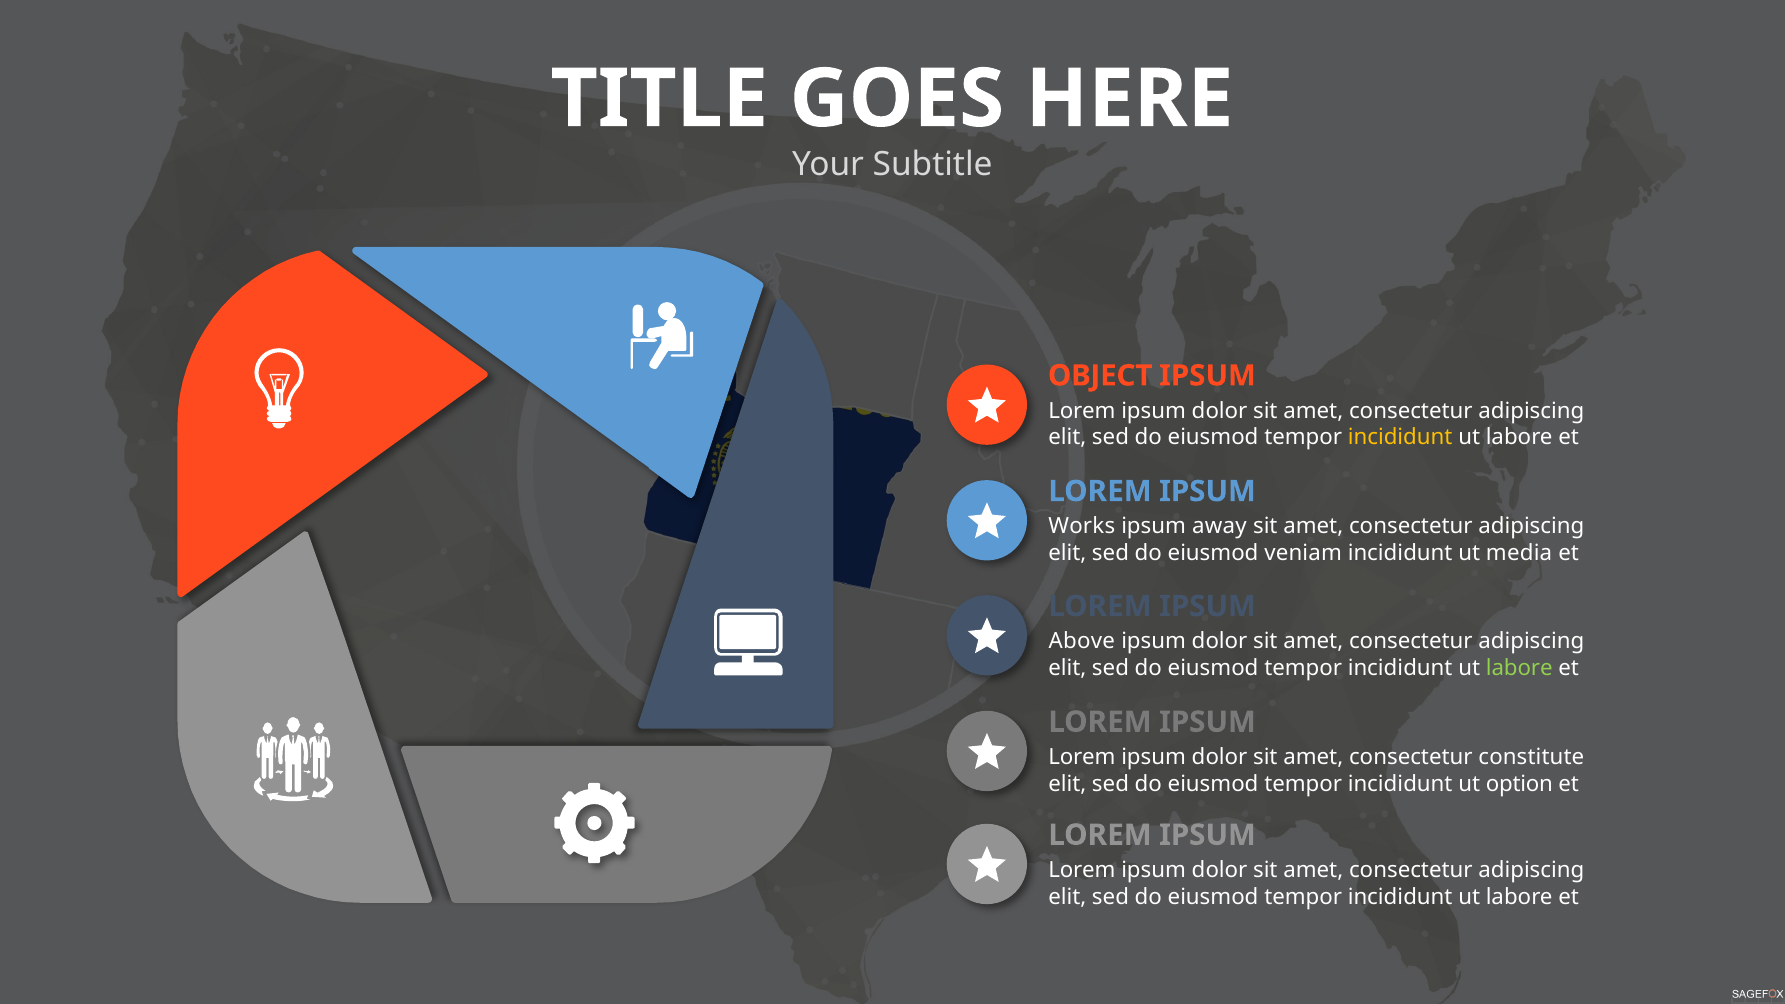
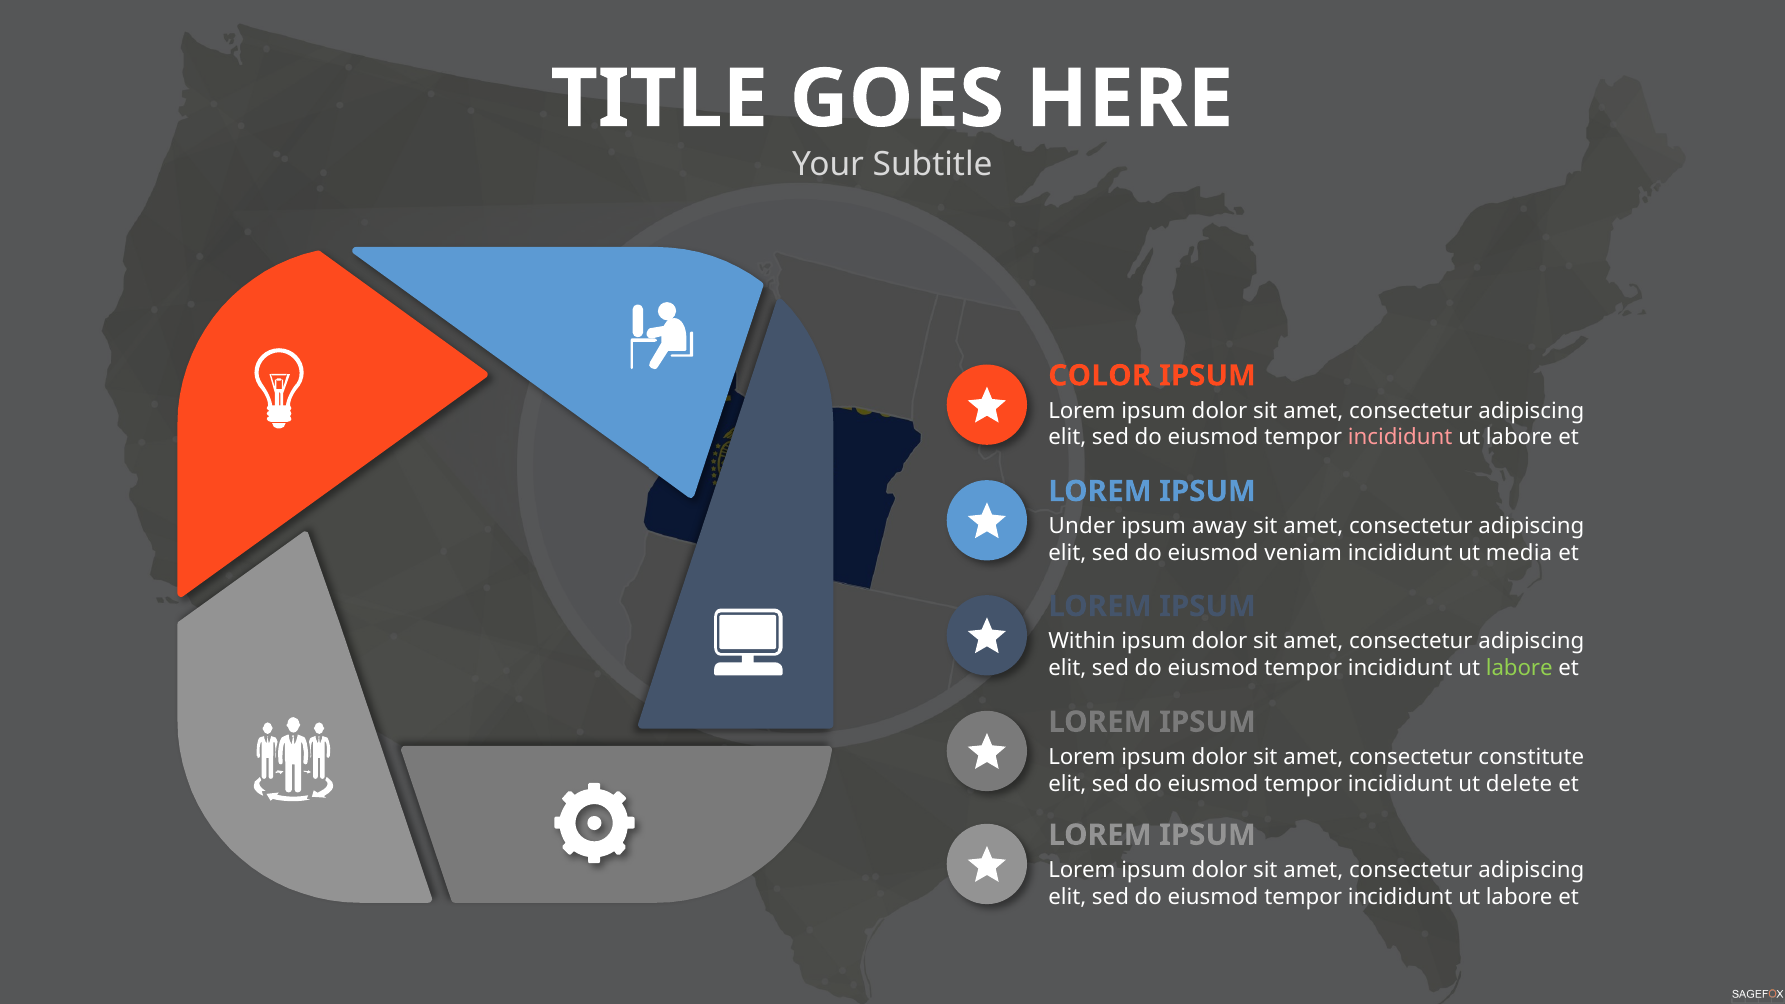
OBJECT: OBJECT -> COLOR (1100, 376)
incididunt colour: yellow -> pink (1400, 438)
Works: Works -> Under (1082, 527)
Above: Above -> Within (1082, 642)
option: option -> delete (1519, 784)
